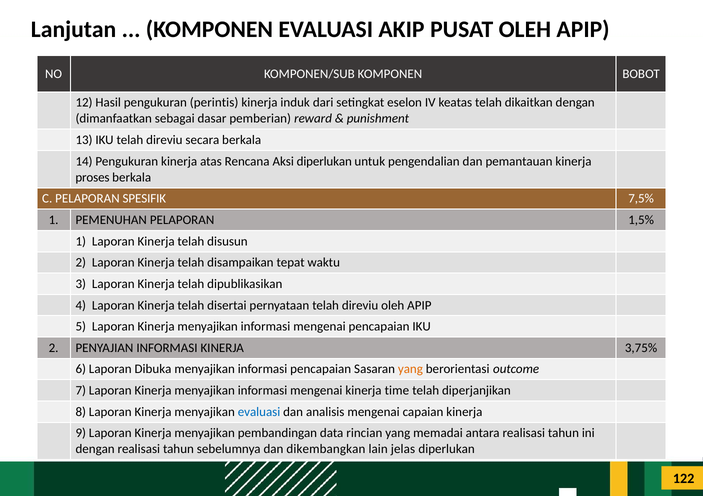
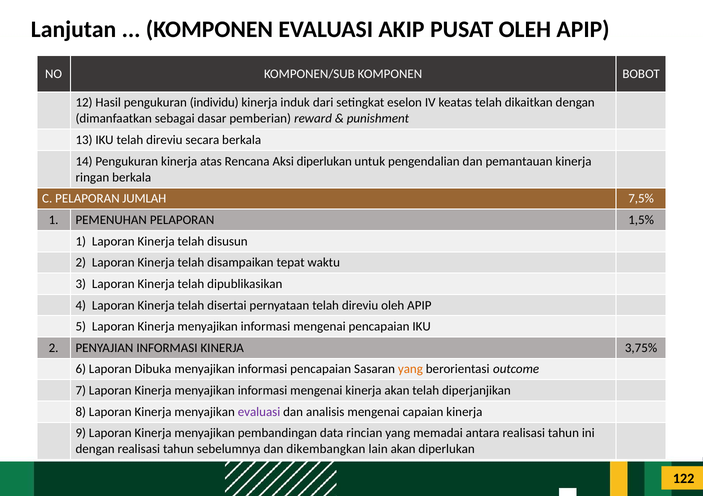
perintis: perintis -> individu (214, 102)
proses: proses -> ringan (92, 177)
SPESIFIK: SPESIFIK -> JUMLAH (144, 198)
kinerja time: time -> akan (397, 390)
evaluasi colour: blue -> purple (259, 411)
lain jelas: jelas -> akan (403, 449)
